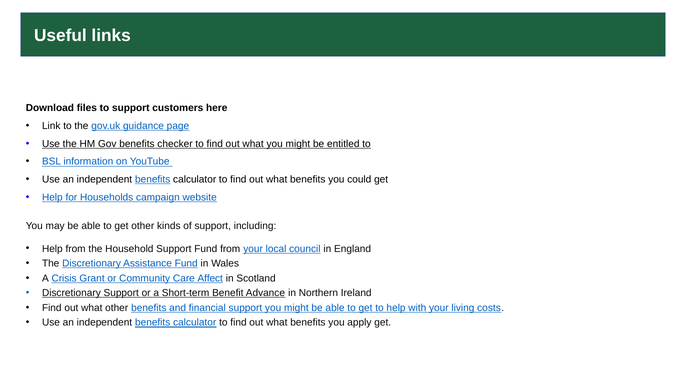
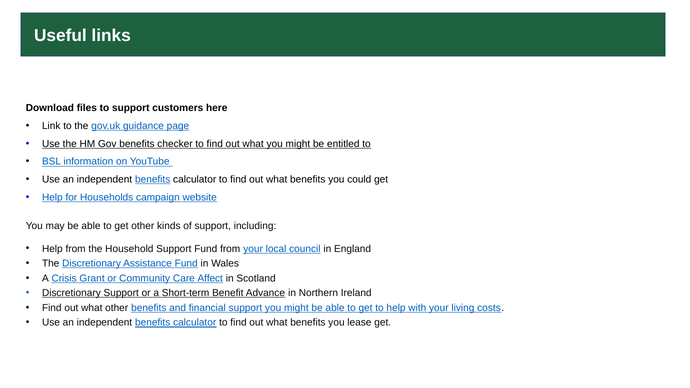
apply: apply -> lease (359, 323)
